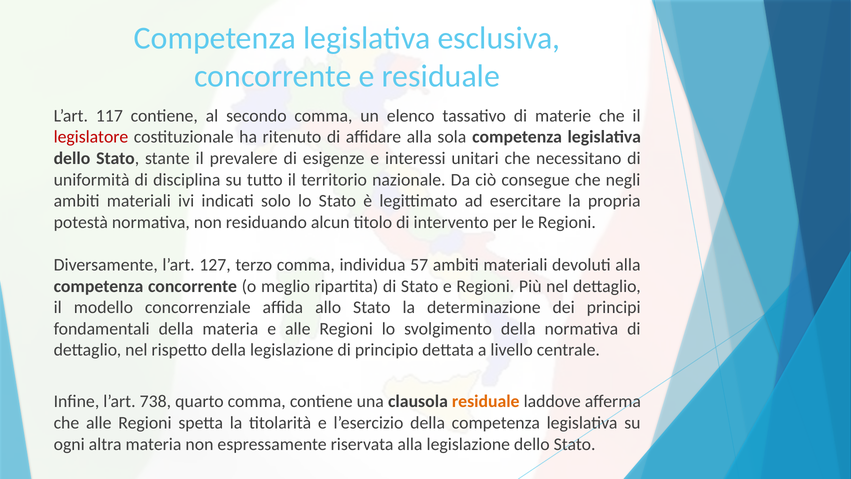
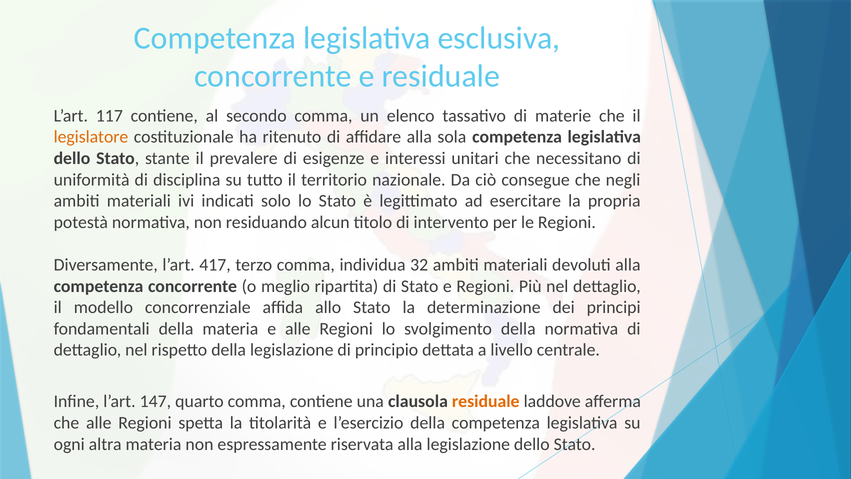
legislatore colour: red -> orange (91, 137)
127: 127 -> 417 (215, 265)
57: 57 -> 32 (419, 265)
738: 738 -> 147 (155, 401)
